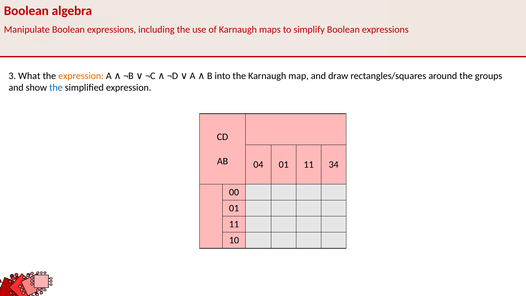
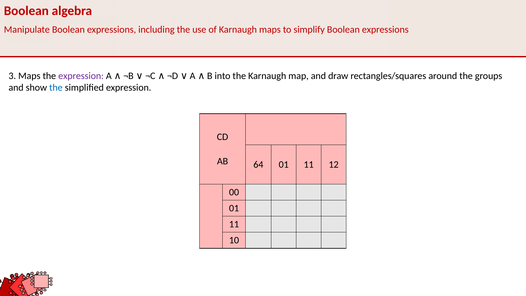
3 What: What -> Maps (29, 76)
expression colour: orange -> purple (81, 76)
04: 04 -> 64 (258, 165)
34: 34 -> 12 (334, 165)
